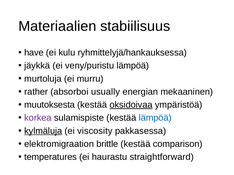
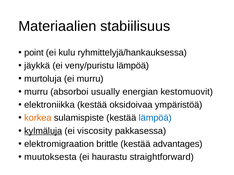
have: have -> point (34, 53)
rather: rather -> murru (36, 92)
mekaaninen: mekaaninen -> kestomuovit (187, 92)
muutoksesta: muutoksesta -> elektroniikka (50, 105)
oksidoivaa underline: present -> none (131, 105)
korkea colour: purple -> orange (38, 118)
comparison: comparison -> advantages (178, 144)
temperatures: temperatures -> muutoksesta (50, 157)
